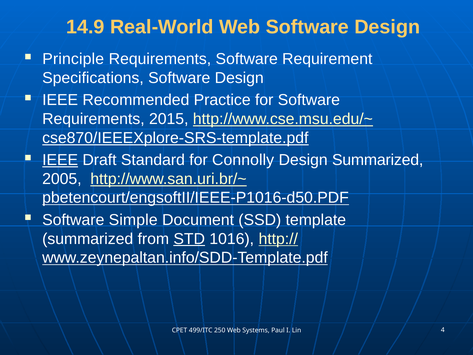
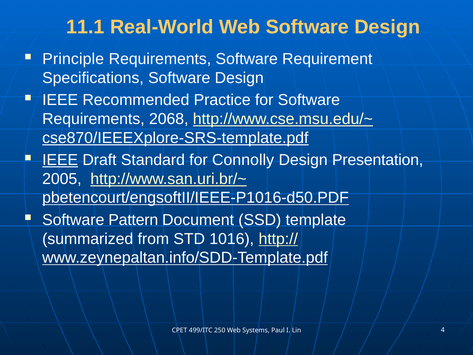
14.9: 14.9 -> 11.1 (85, 27)
2015: 2015 -> 2068 (169, 119)
Design Summarized: Summarized -> Presentation (378, 160)
Simple: Simple -> Pattern (133, 220)
STD underline: present -> none (189, 239)
